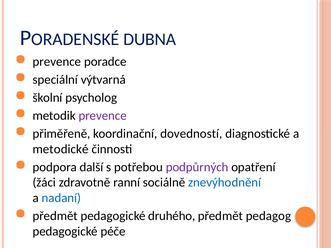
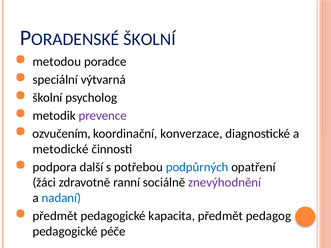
DUBNA: DUBNA -> ŠKOLNÍ (150, 39)
prevence: prevence -> metodou (57, 62)
přiměřeně: přiměřeně -> ozvučením (62, 134)
dovedností: dovedností -> konverzace (191, 134)
podpůrných colour: purple -> blue (197, 167)
znevýhodnění colour: blue -> purple (225, 183)
druhého: druhého -> kapacita (172, 216)
